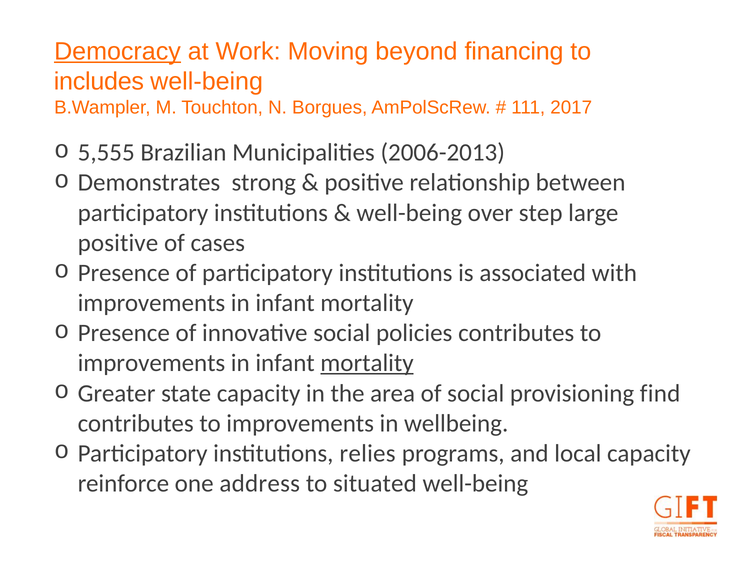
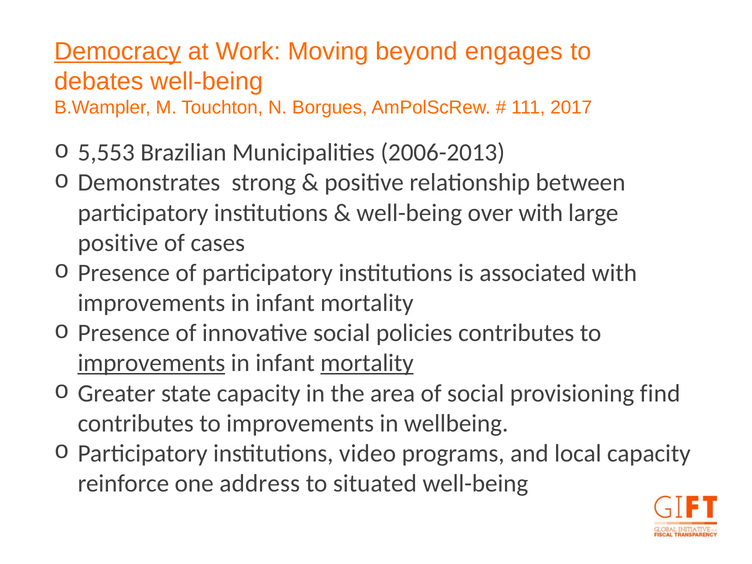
financing: financing -> engages (514, 51)
includes: includes -> debates (99, 81)
5,555: 5,555 -> 5,553 (106, 153)
over step: step -> with (541, 213)
improvements underline: none -> present (151, 363)
relies: relies -> video (368, 453)
